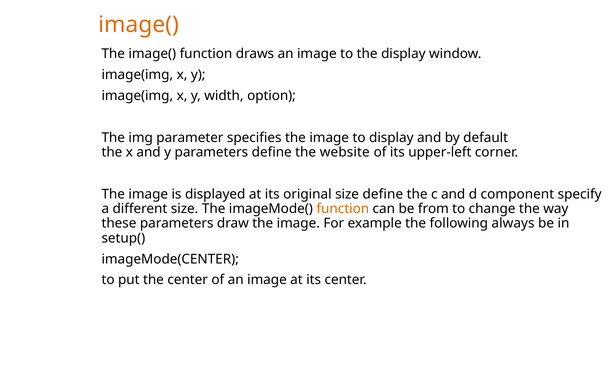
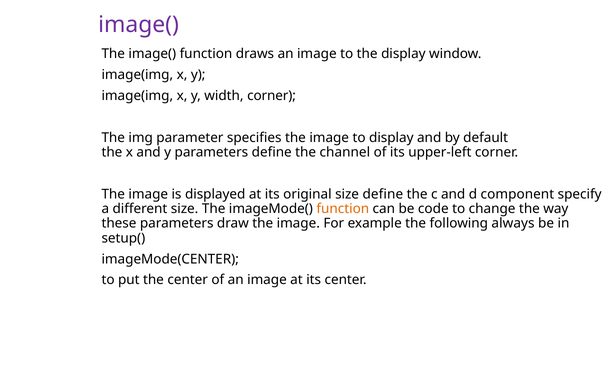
image( colour: orange -> purple (139, 25)
width option: option -> corner (272, 96)
website: website -> channel (345, 152)
from: from -> code (433, 209)
